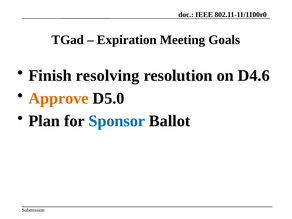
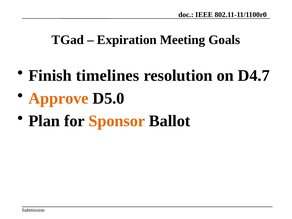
resolving: resolving -> timelines (108, 76)
D4.6: D4.6 -> D4.7 (254, 76)
Sponsor colour: blue -> orange (117, 121)
